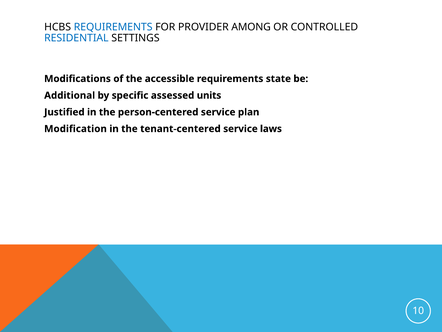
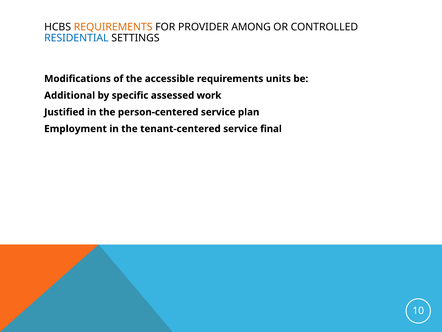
REQUIREMENTS colour: blue -> orange (113, 27)
state: state -> units (278, 79)
units: units -> work (209, 95)
Modification: Modification -> Employment (76, 129)
laws: laws -> final (271, 129)
